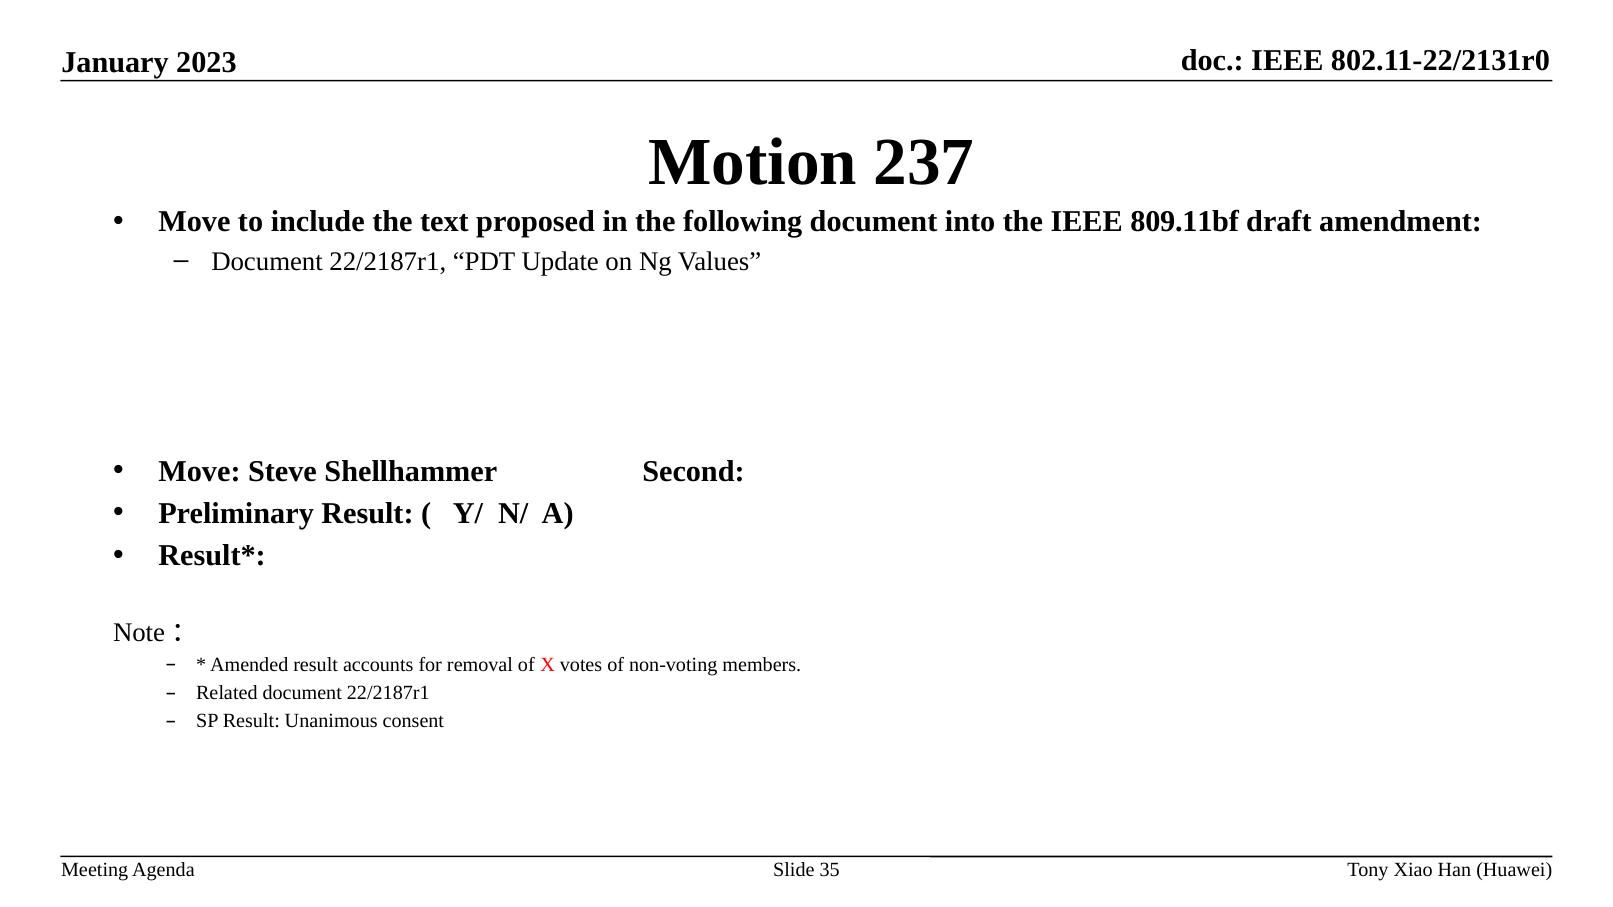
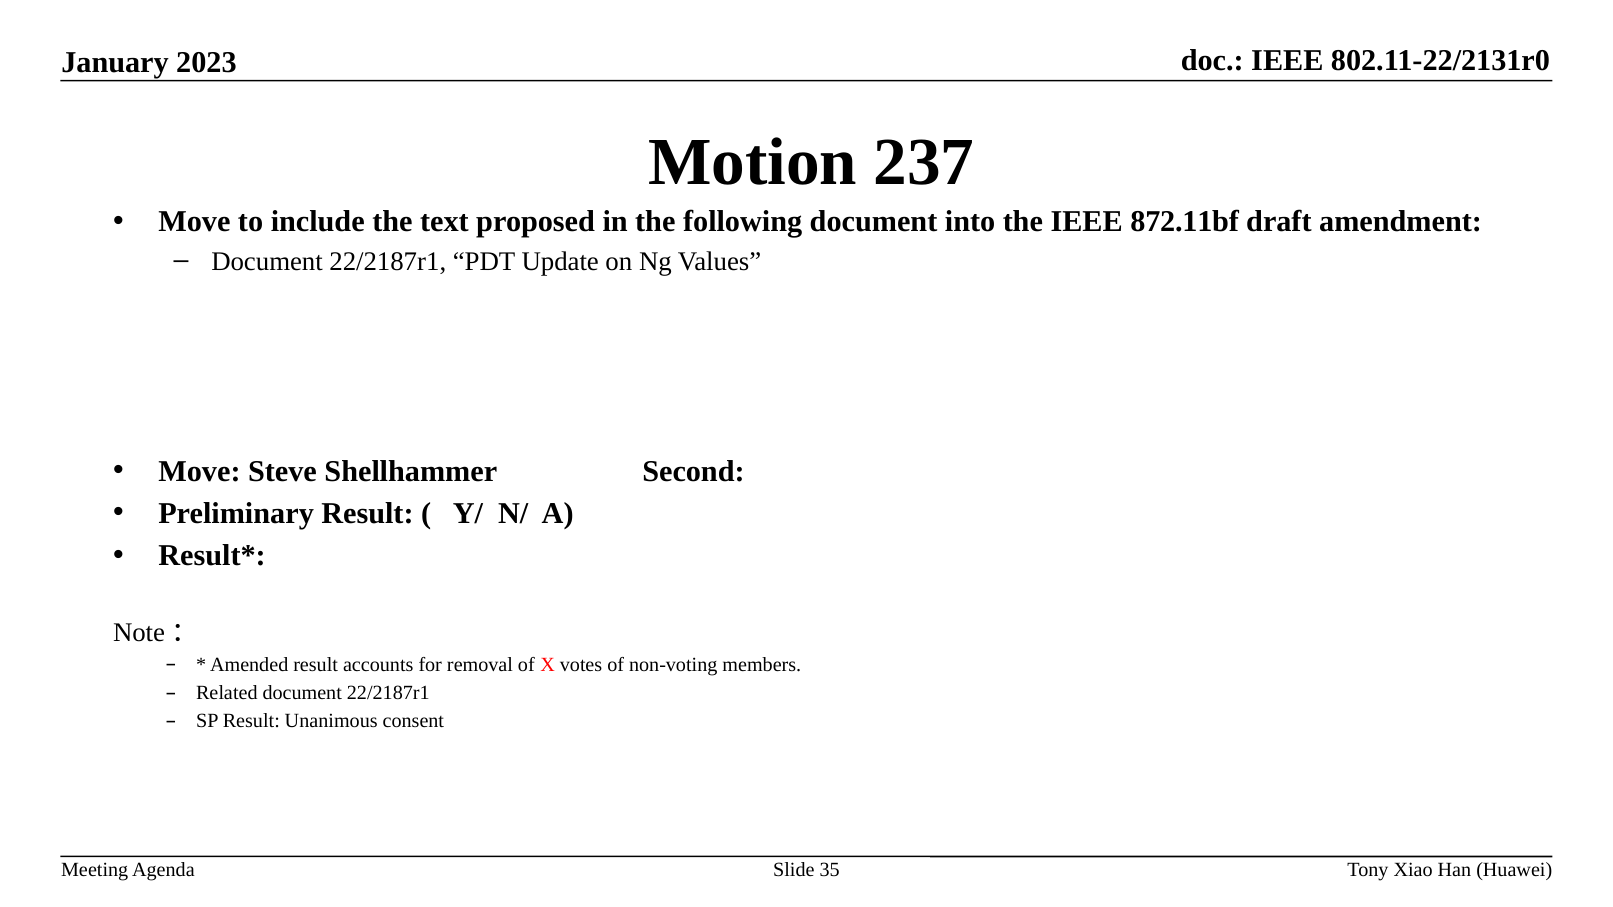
809.11bf: 809.11bf -> 872.11bf (1185, 222)
